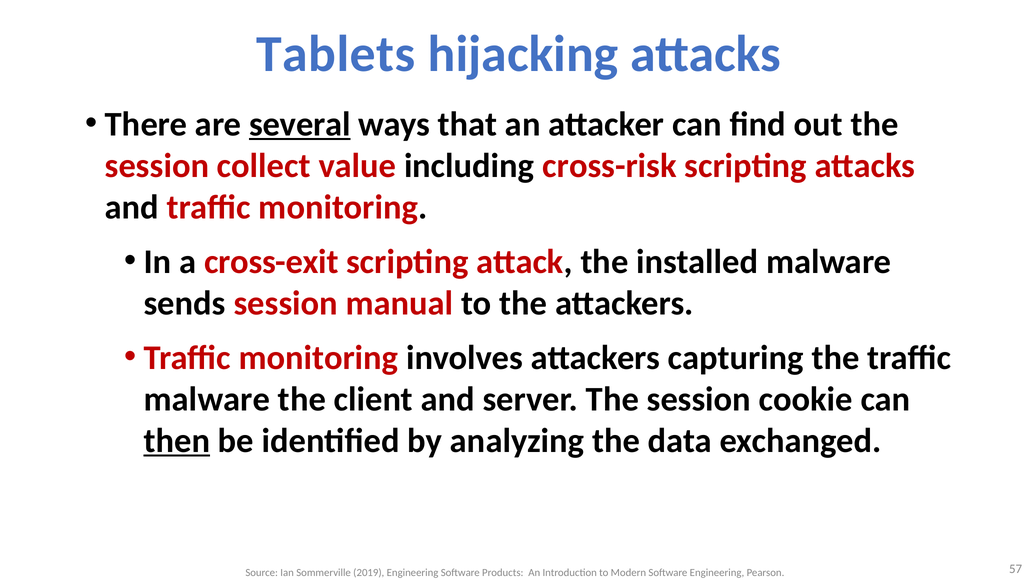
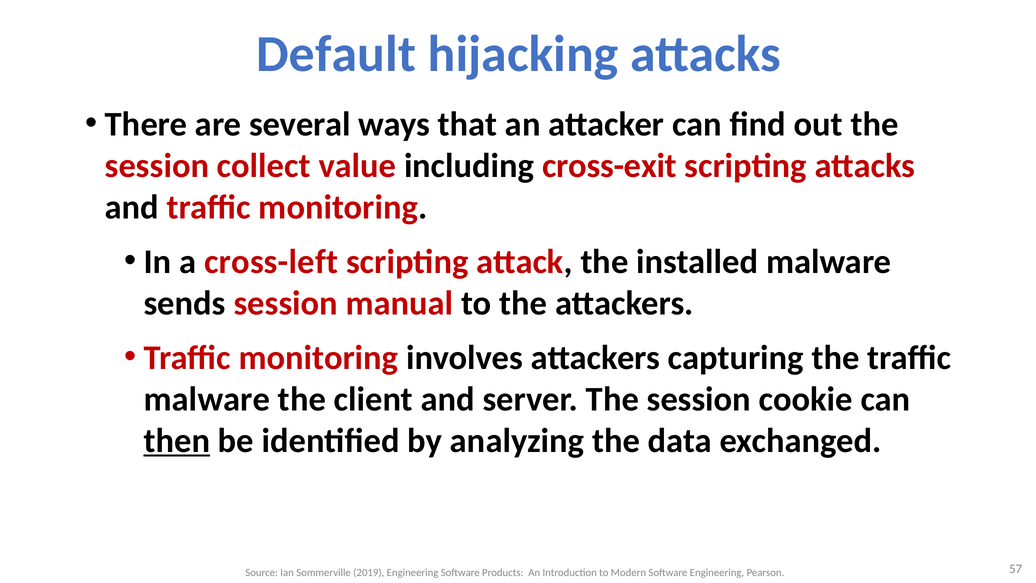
Tablets: Tablets -> Default (336, 54)
several underline: present -> none (300, 124)
cross-risk: cross-risk -> cross-exit (610, 166)
cross-exit: cross-exit -> cross-left (271, 262)
